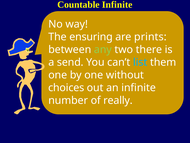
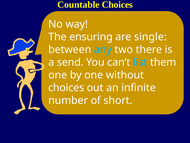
Countable Infinite: Infinite -> Choices (117, 5)
prints: prints -> single (150, 37)
any colour: light green -> light blue (103, 49)
really: really -> short (118, 100)
